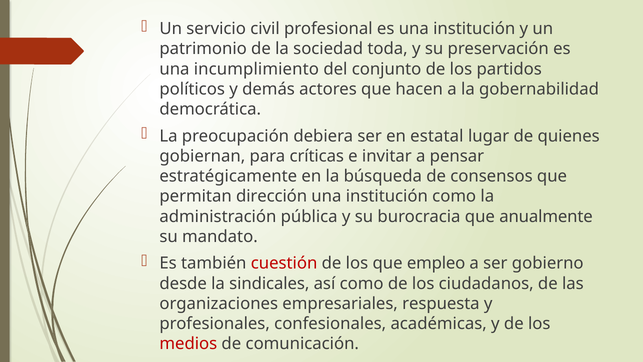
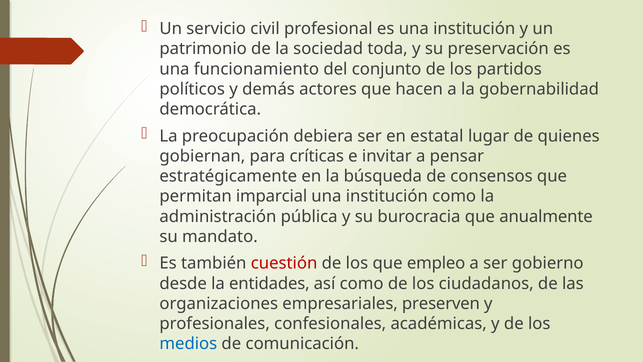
incumplimiento: incumplimiento -> funcionamiento (256, 69)
dirección: dirección -> imparcial (272, 196)
sindicales: sindicales -> entidades (269, 283)
respuesta: respuesta -> preserven (441, 303)
medios colour: red -> blue (188, 344)
